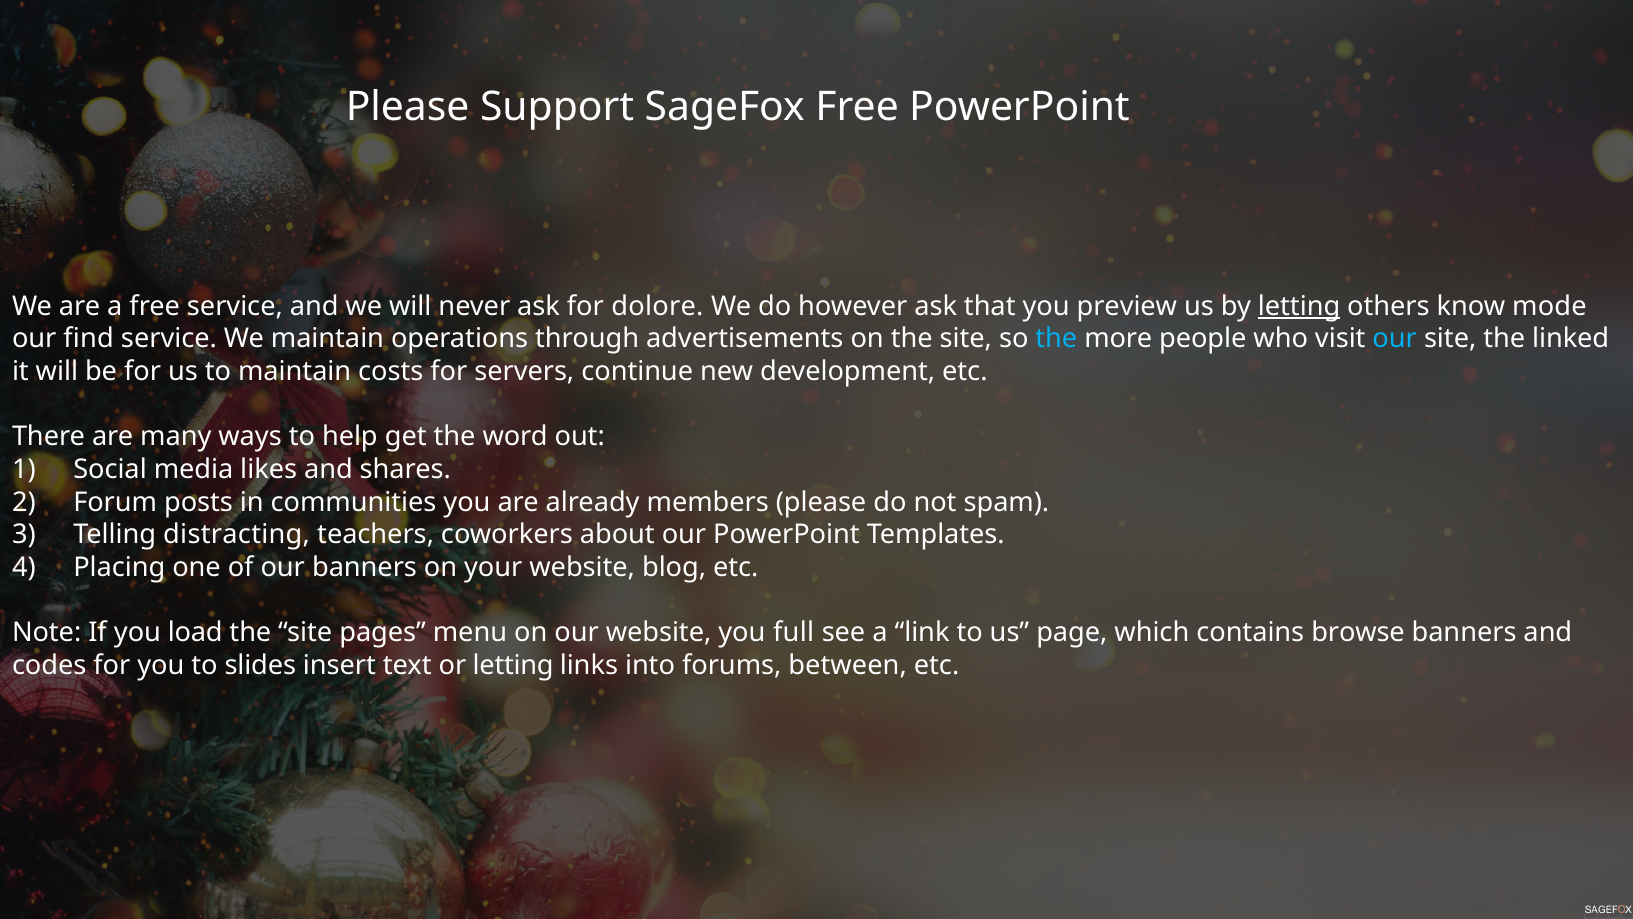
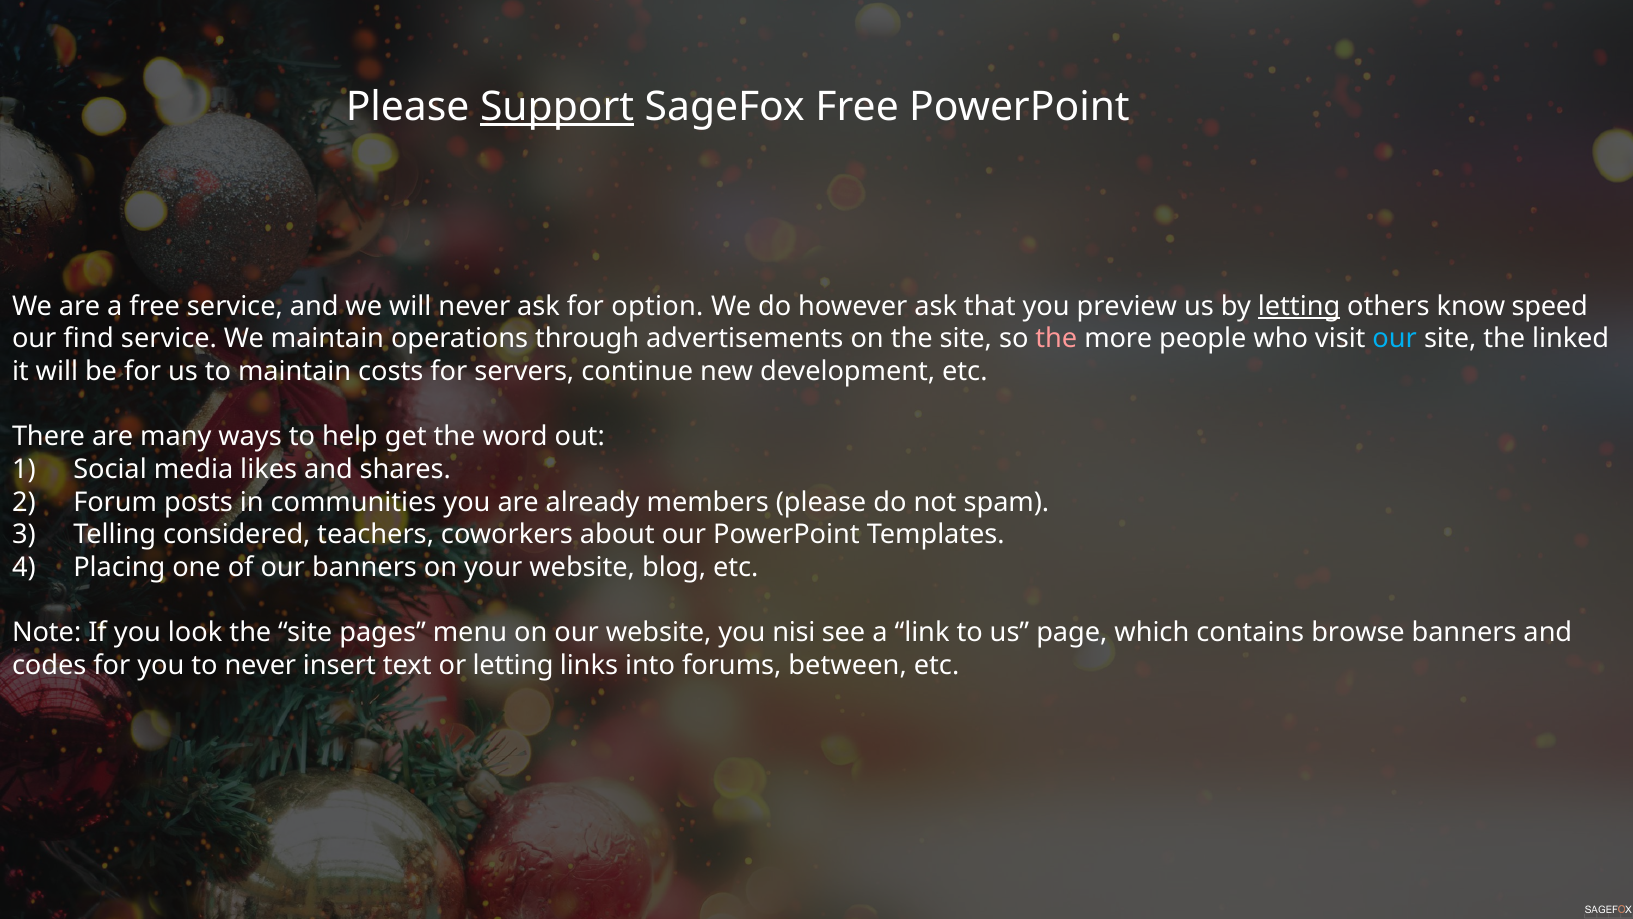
Support underline: none -> present (557, 107)
dolore: dolore -> option (657, 306)
mode: mode -> speed (1550, 306)
the colour: light blue -> pink (1056, 339)
distracting: distracting -> considered (237, 535)
load: load -> look (195, 633)
full: full -> nisi (794, 633)
to slides: slides -> never (260, 665)
